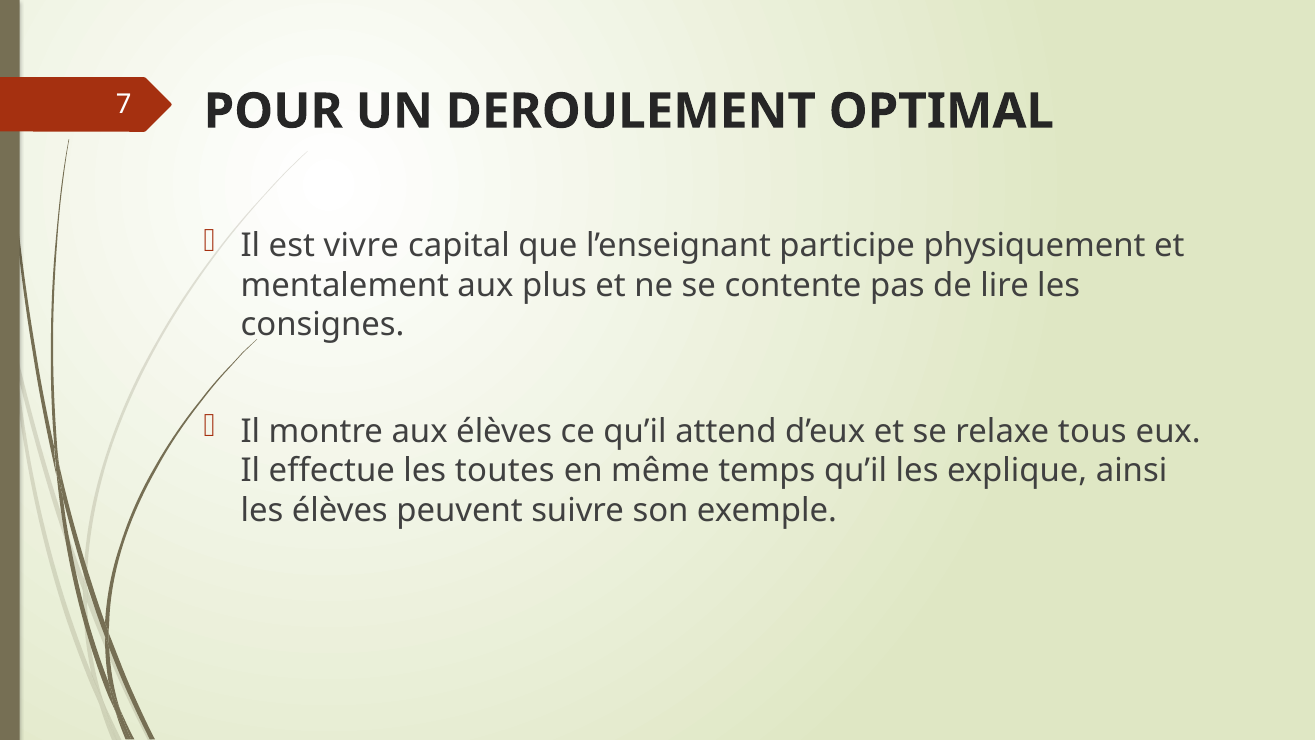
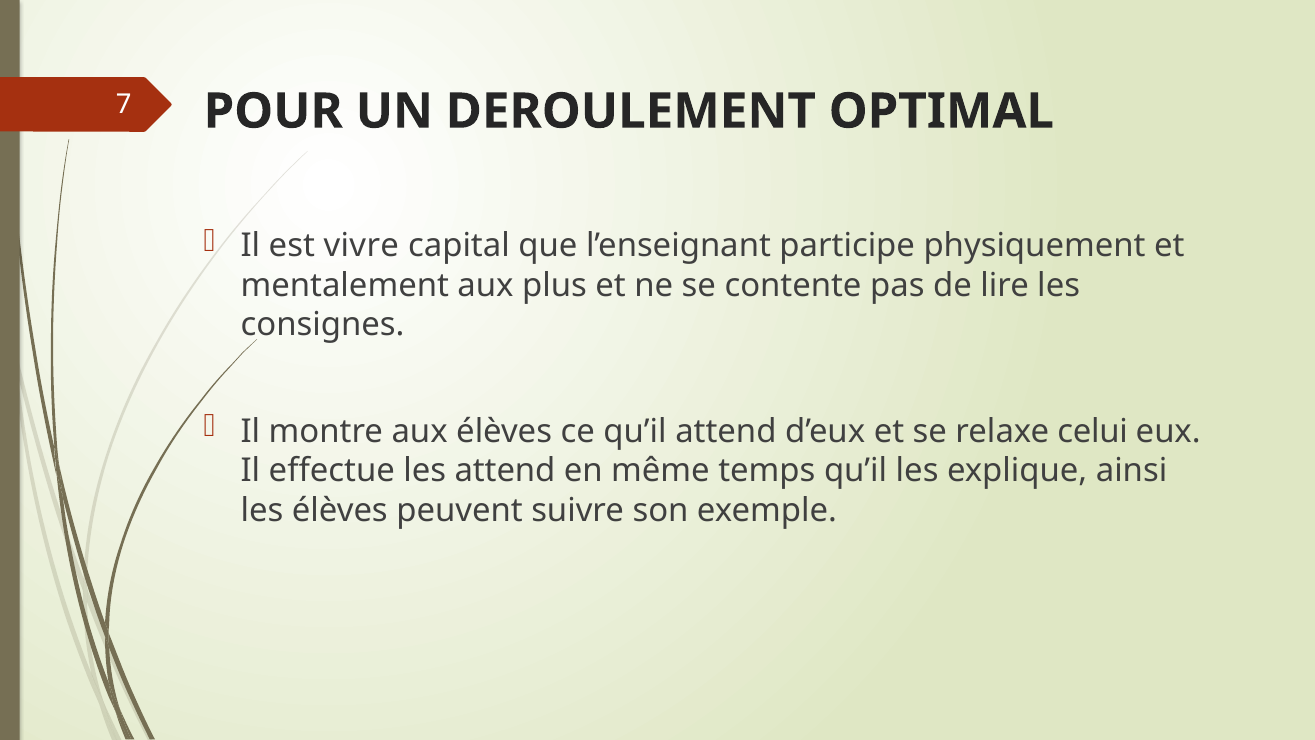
tous: tous -> celui (1093, 431)
les toutes: toutes -> attend (505, 471)
